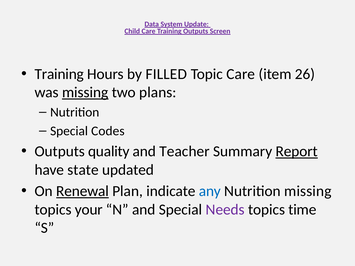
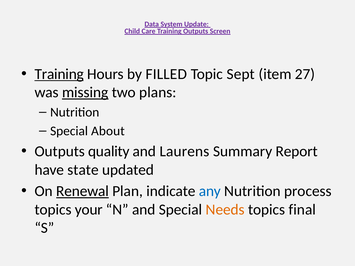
Training underline: none -> present (59, 74)
Topic Care: Care -> Sept (241, 74)
26: 26 -> 27 (305, 74)
Codes: Codes -> About (108, 131)
Teacher: Teacher -> Laurens (184, 152)
Report underline: present -> none (297, 152)
Nutrition missing: missing -> process (308, 191)
Needs colour: purple -> orange (225, 210)
time: time -> final (302, 210)
